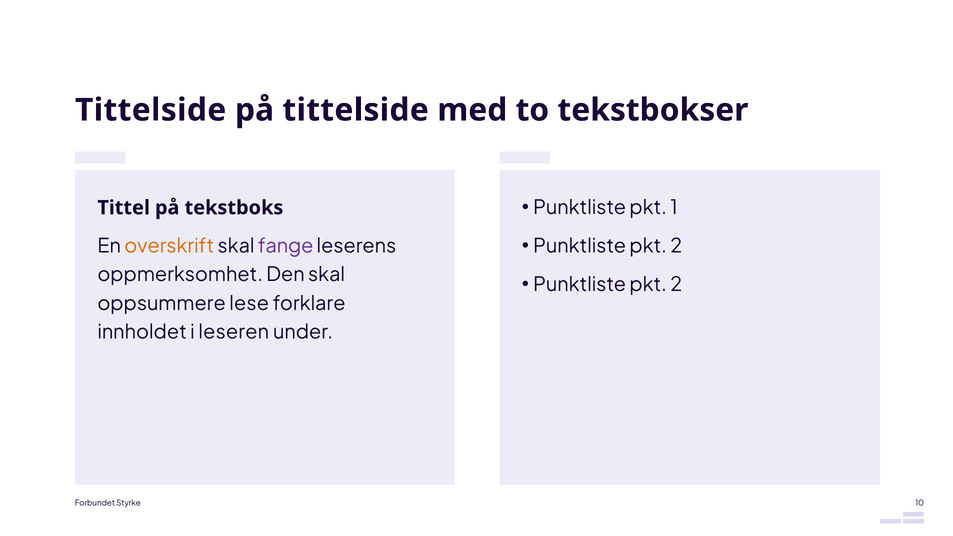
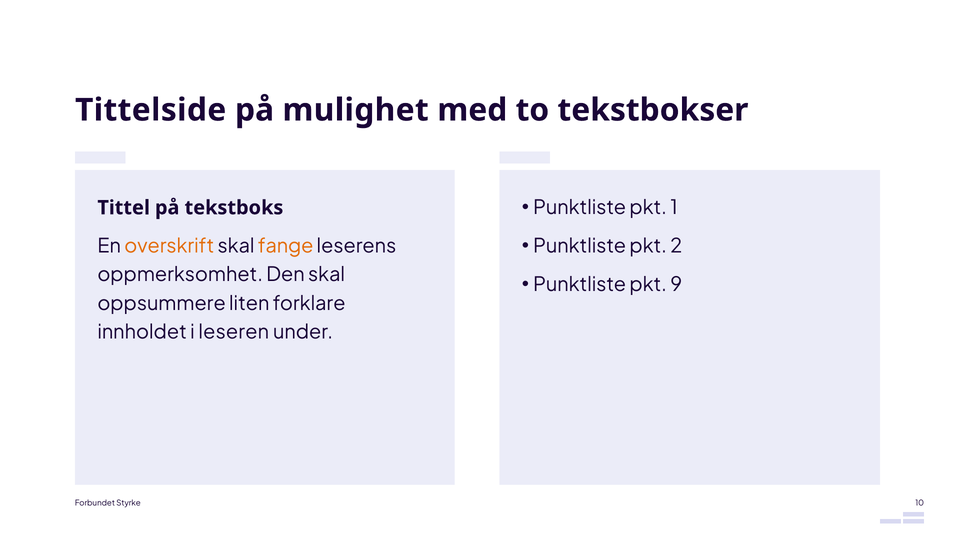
på tittelside: tittelside -> mulighet (356, 110)
fange colour: purple -> orange (286, 246)
2: 2 -> 9 (676, 285)
lese: lese -> liten (249, 304)
